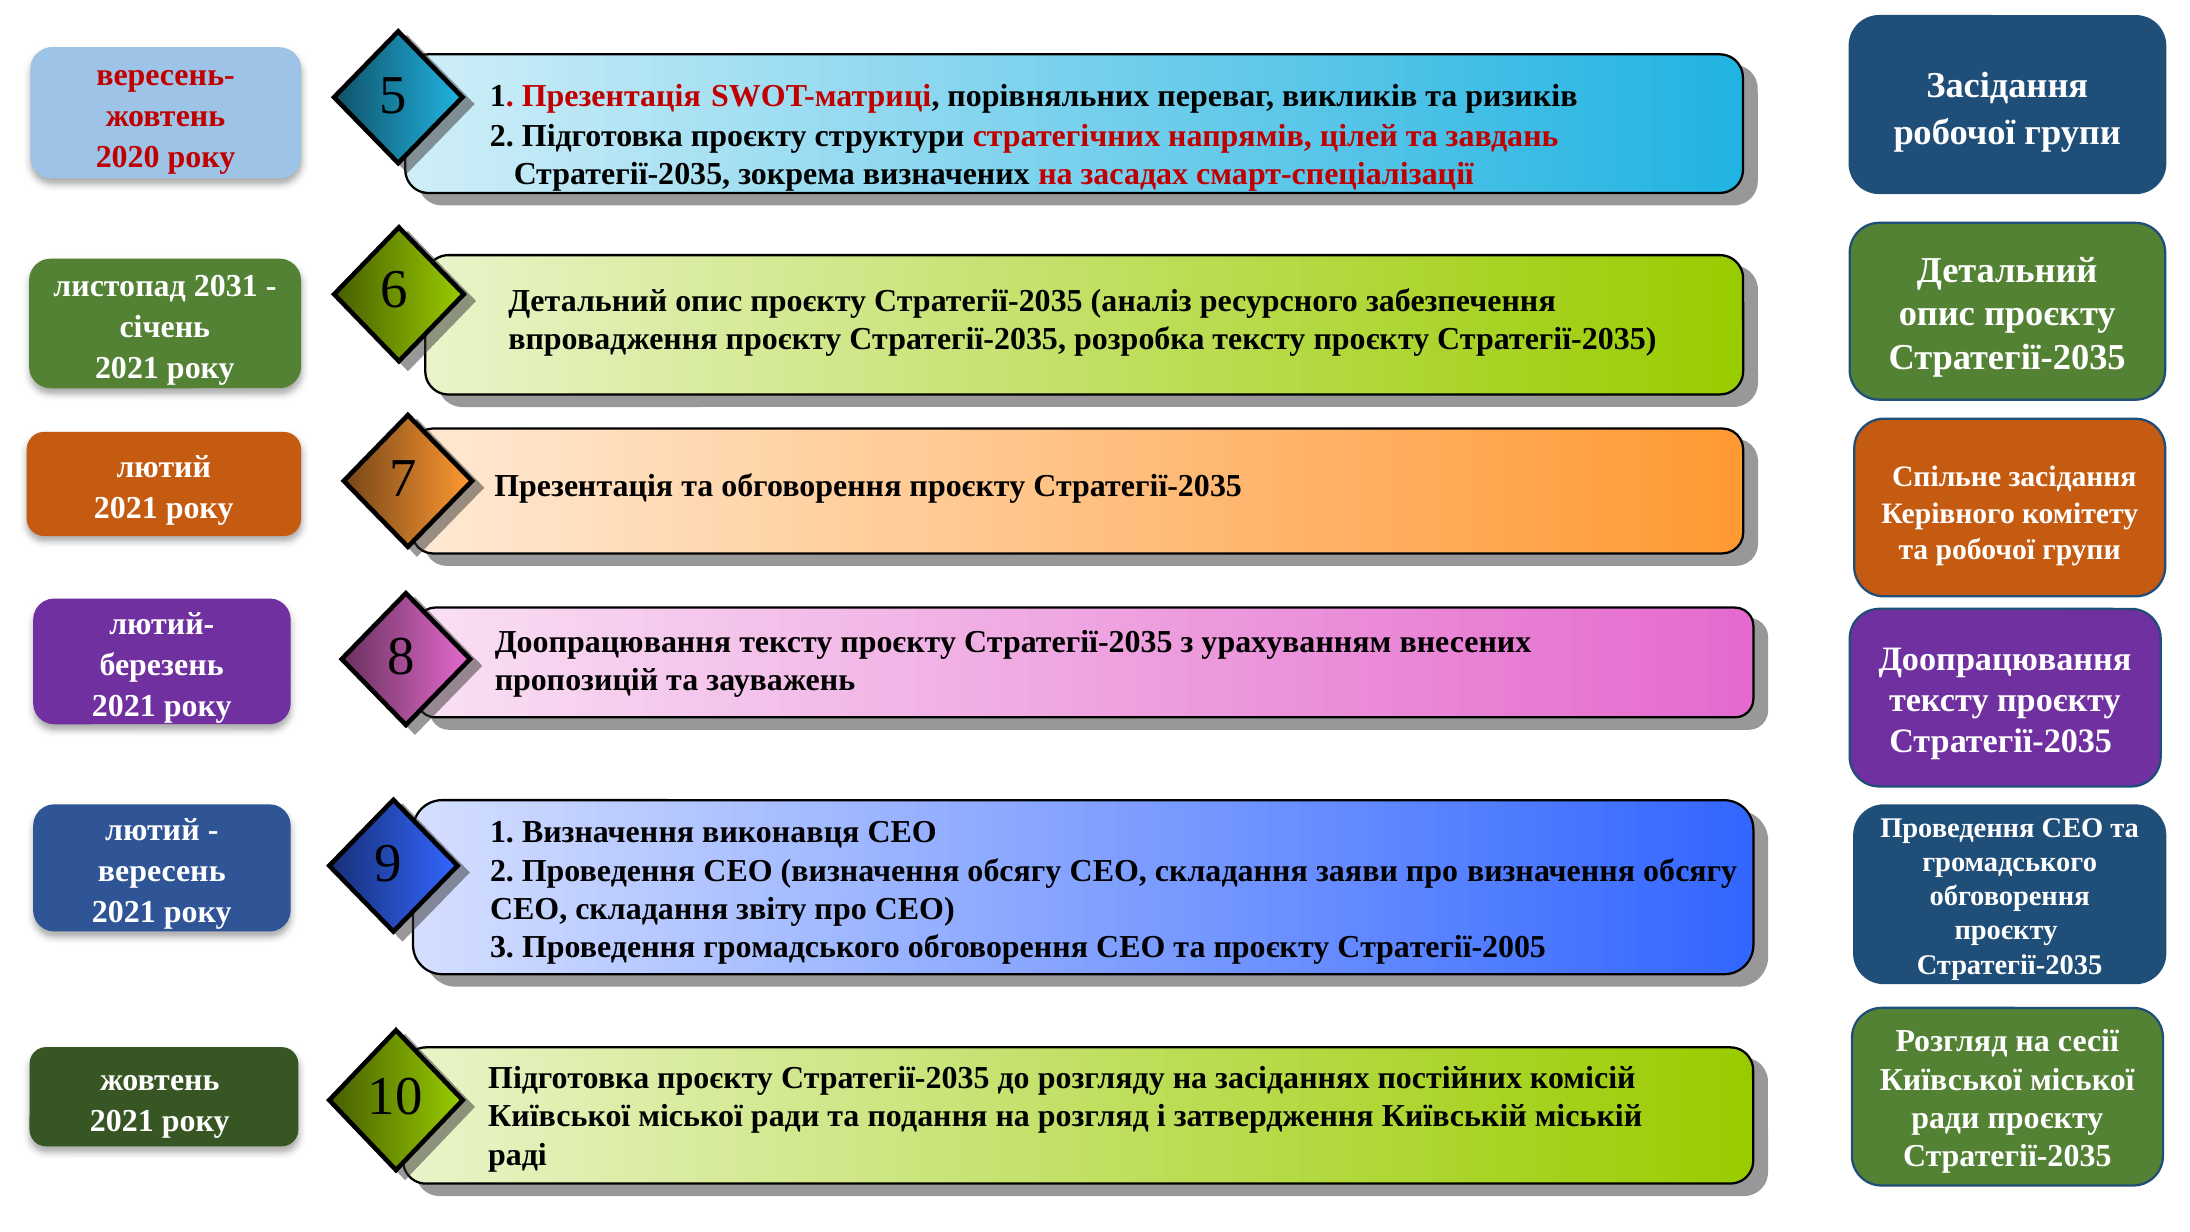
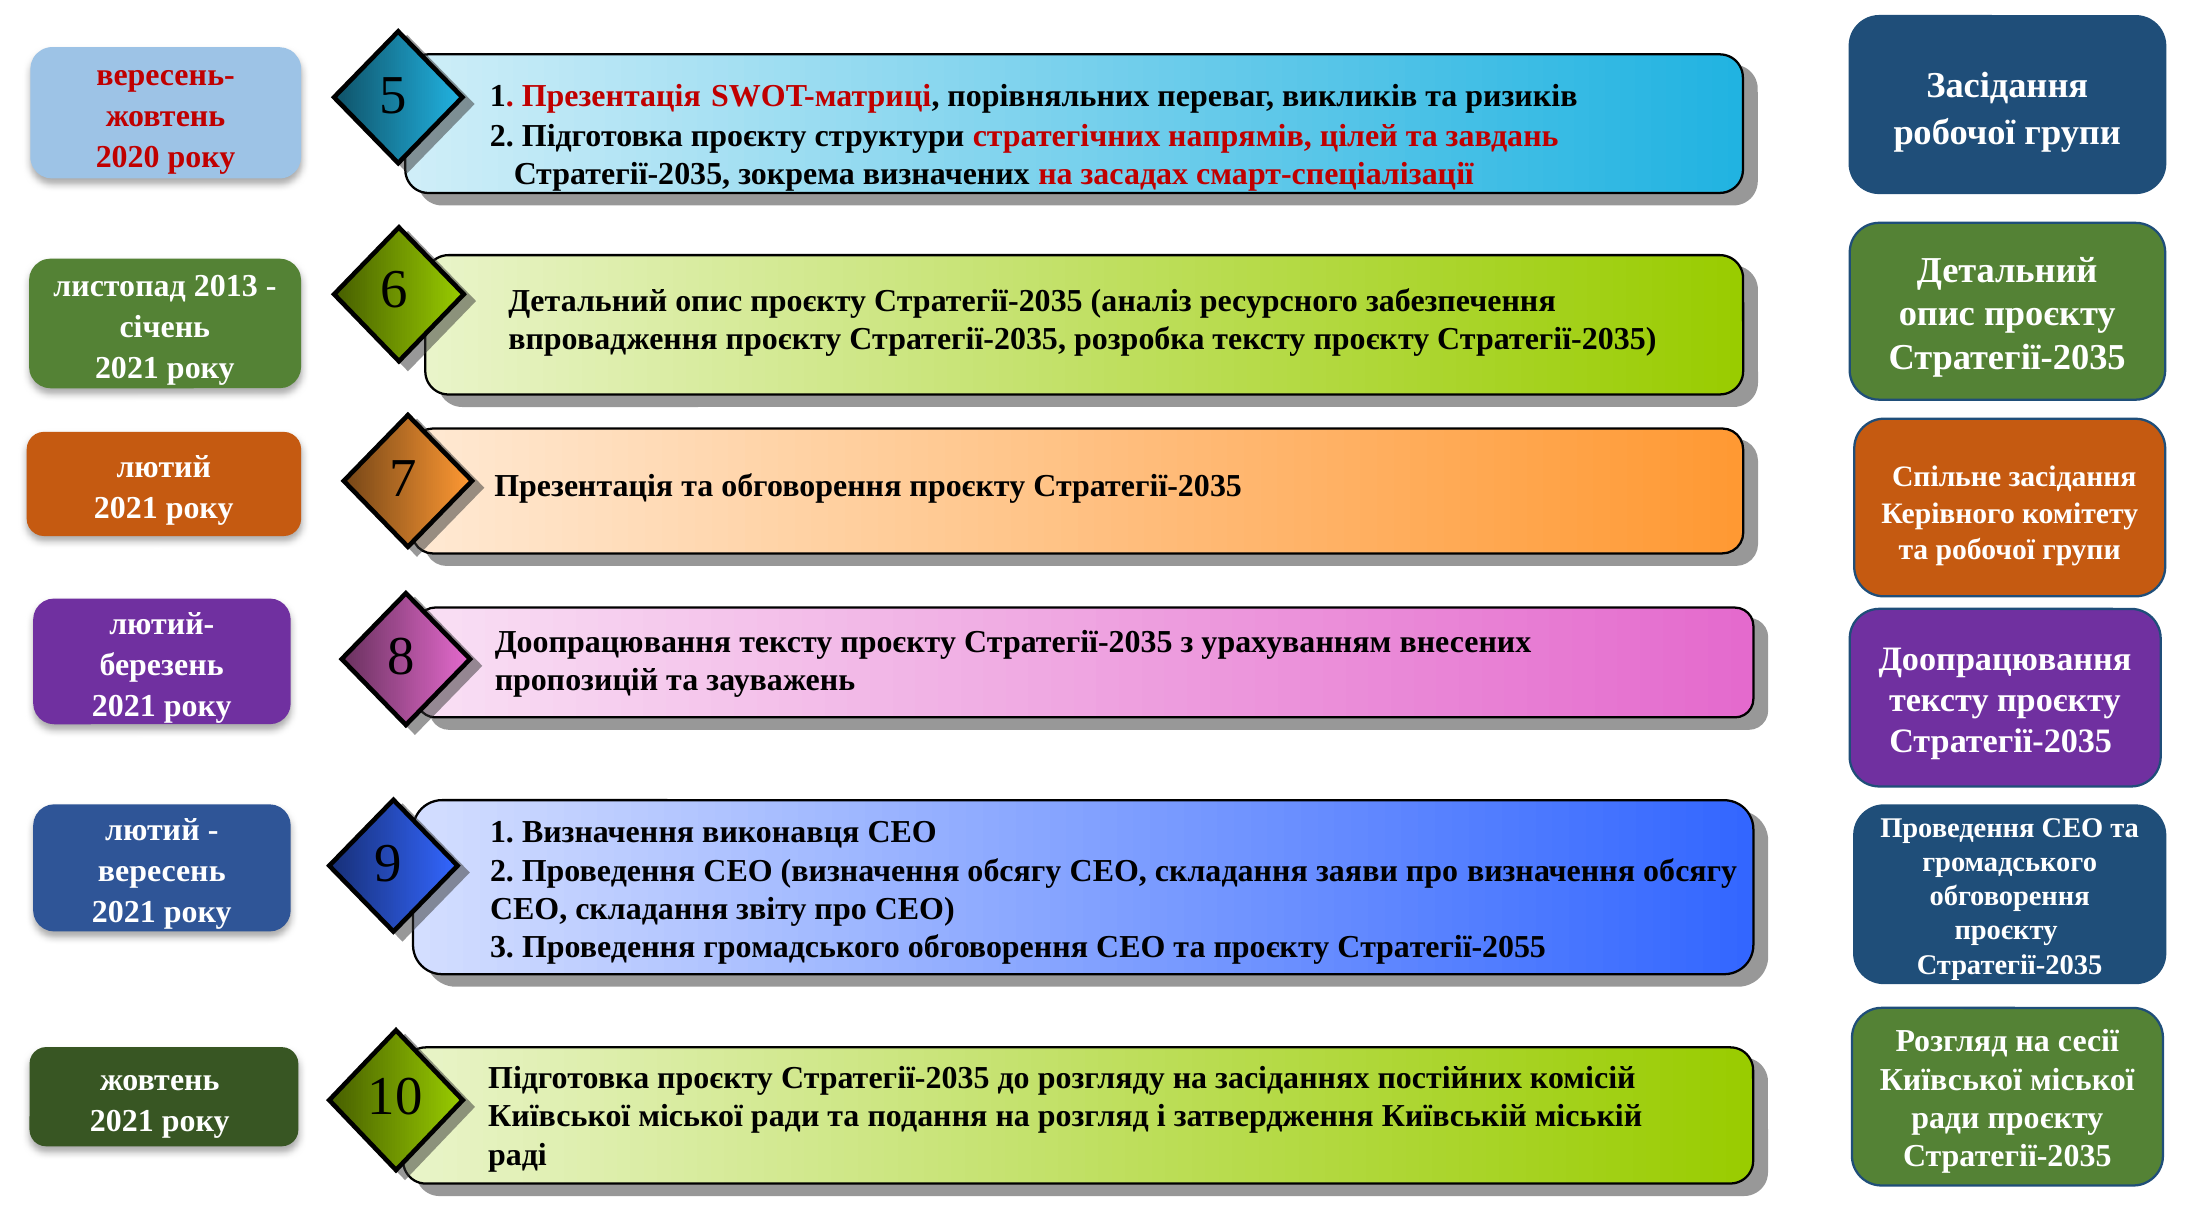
2031: 2031 -> 2013 (226, 286)
Стратегії-2005: Стратегії-2005 -> Стратегії-2055 (1442, 947)
